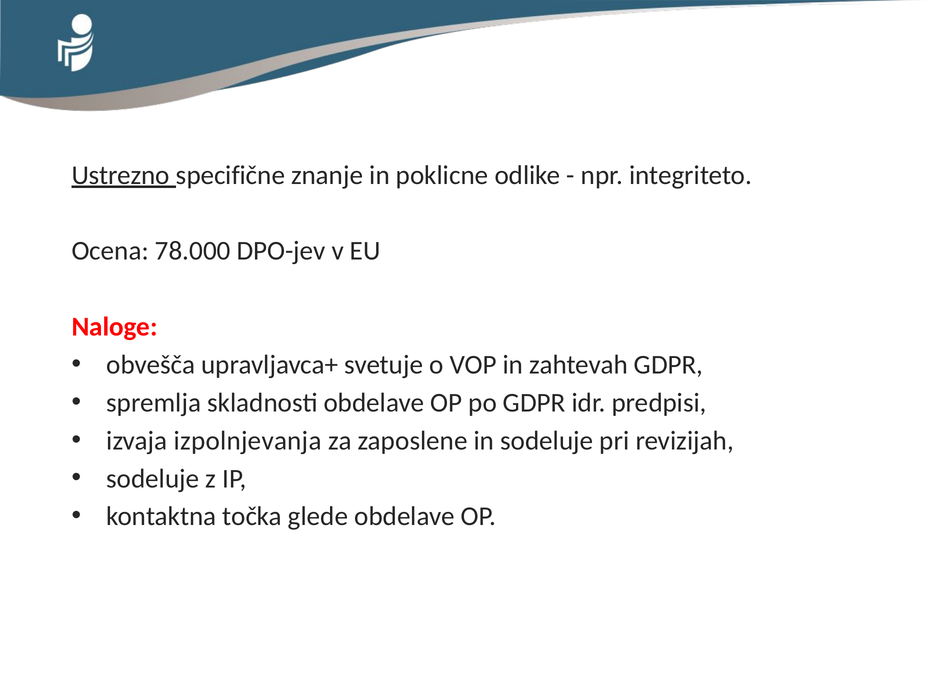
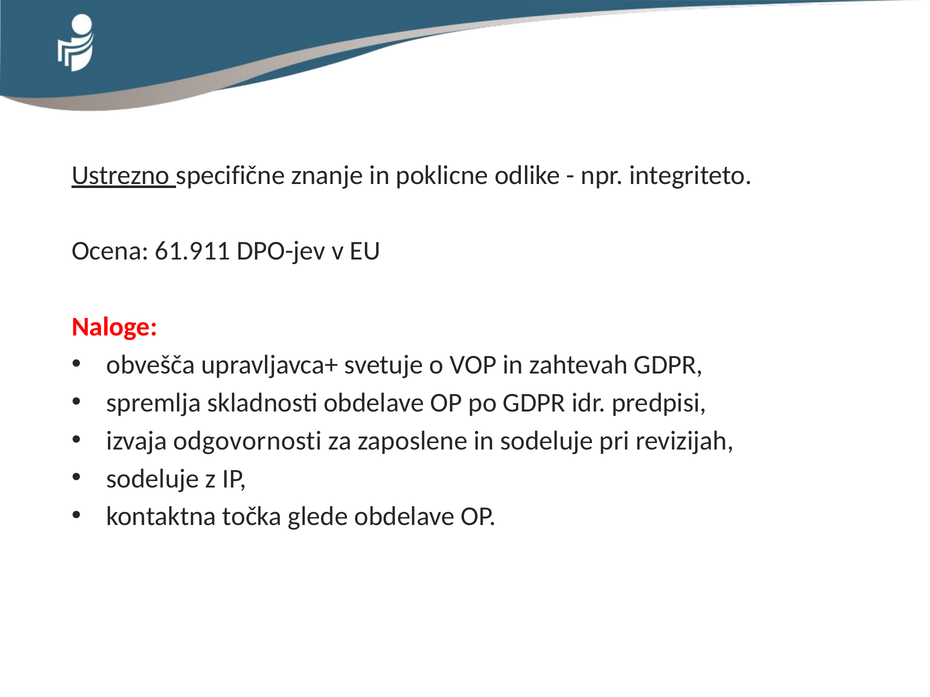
78.000: 78.000 -> 61.911 (193, 251)
izpolnjevanja: izpolnjevanja -> odgovornosti (248, 441)
